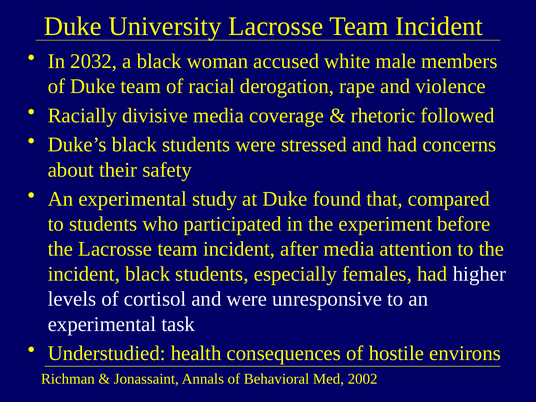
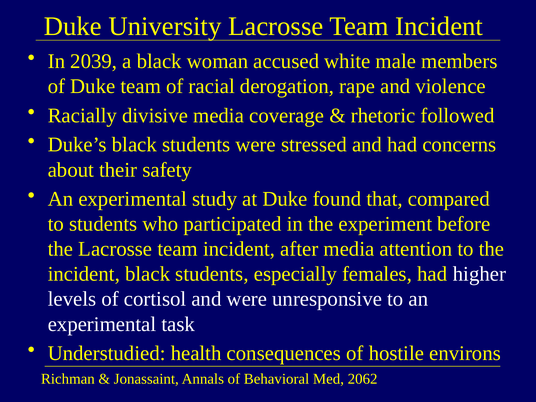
2032: 2032 -> 2039 (94, 61)
2002: 2002 -> 2062 (363, 379)
